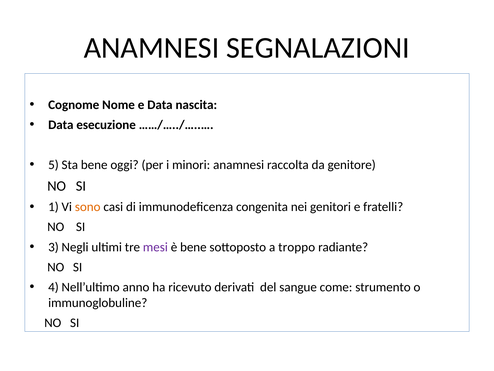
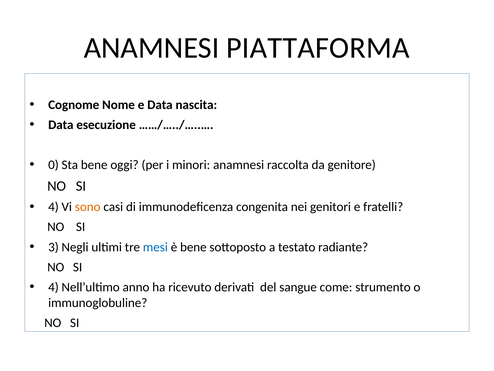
SEGNALAZIONI: SEGNALAZIONI -> PIATTAFORMA (318, 48)
5: 5 -> 0 (53, 165)
1: 1 -> 4 (53, 207)
mesi colour: purple -> blue (155, 247)
troppo: troppo -> testato (297, 247)
